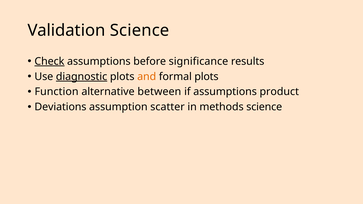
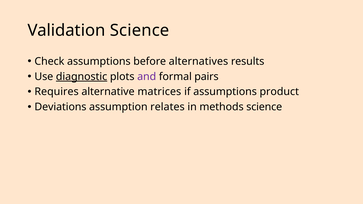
Check underline: present -> none (49, 61)
significance: significance -> alternatives (198, 61)
and colour: orange -> purple (147, 77)
formal plots: plots -> pairs (206, 77)
Function: Function -> Requires (57, 92)
between: between -> matrices (159, 92)
scatter: scatter -> relates (167, 107)
